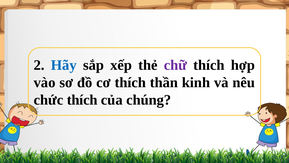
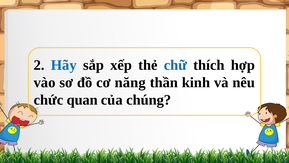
chữ colour: purple -> blue (175, 65)
cơ thích: thích -> năng (130, 82)
chức thích: thích -> quan (82, 100)
